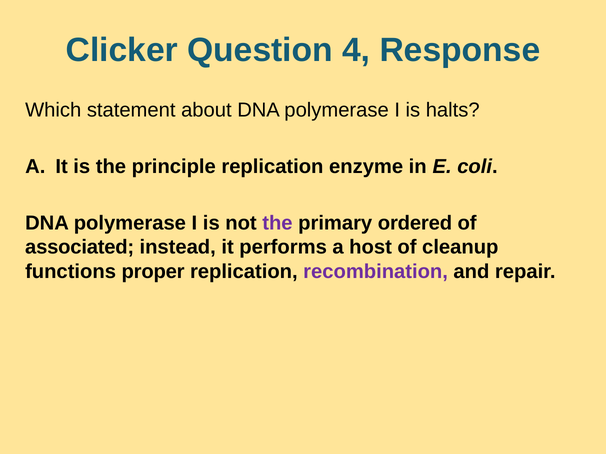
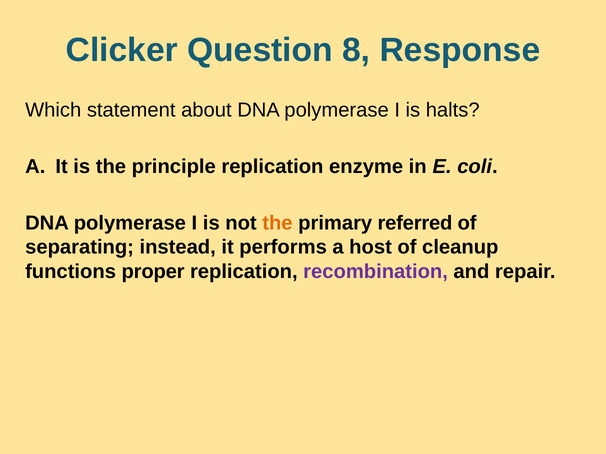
4: 4 -> 8 (356, 50)
the colour: purple -> orange (277, 223)
ordered: ordered -> referred (415, 223)
associated: associated -> separating (80, 248)
